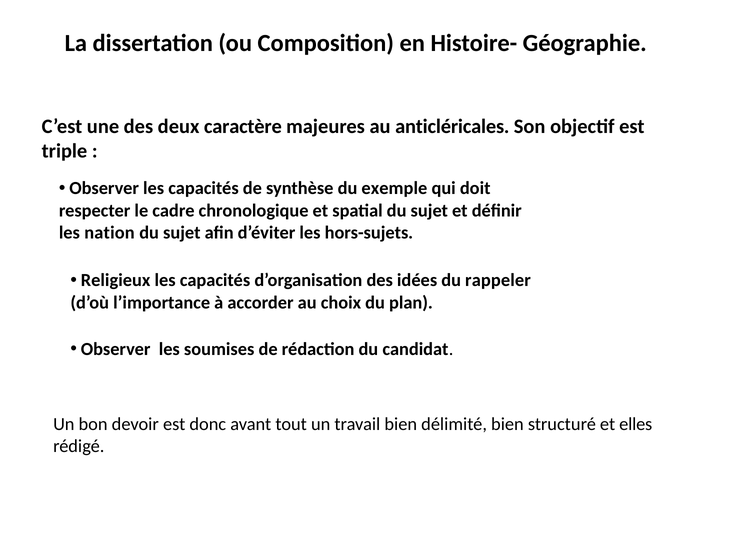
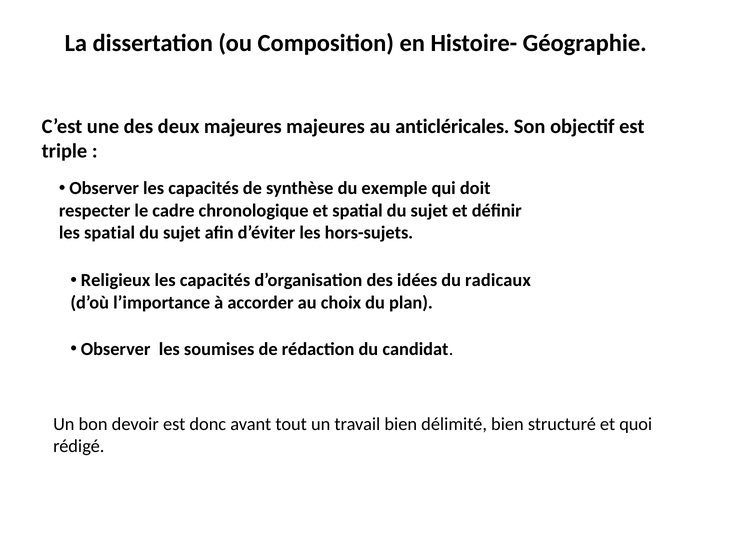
deux caractère: caractère -> majeures (243, 126)
les nation: nation -> spatial (110, 232)
rappeler: rappeler -> radicaux (498, 280)
elles: elles -> quoi (636, 424)
